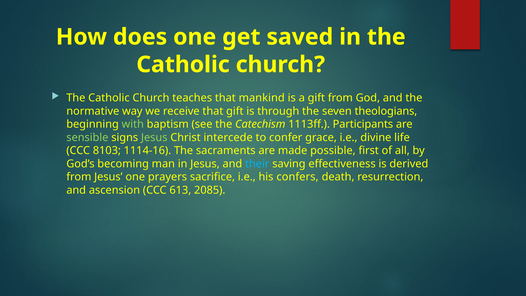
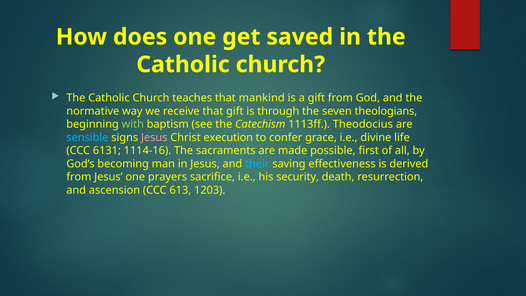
Participants: Participants -> Theodocius (363, 124)
sensible colour: light green -> light blue (87, 137)
Jesus colour: light green -> pink (154, 137)
intercede: intercede -> execution (228, 137)
8103: 8103 -> 6131 (107, 151)
confers: confers -> security (298, 177)
2085: 2085 -> 1203 (210, 190)
